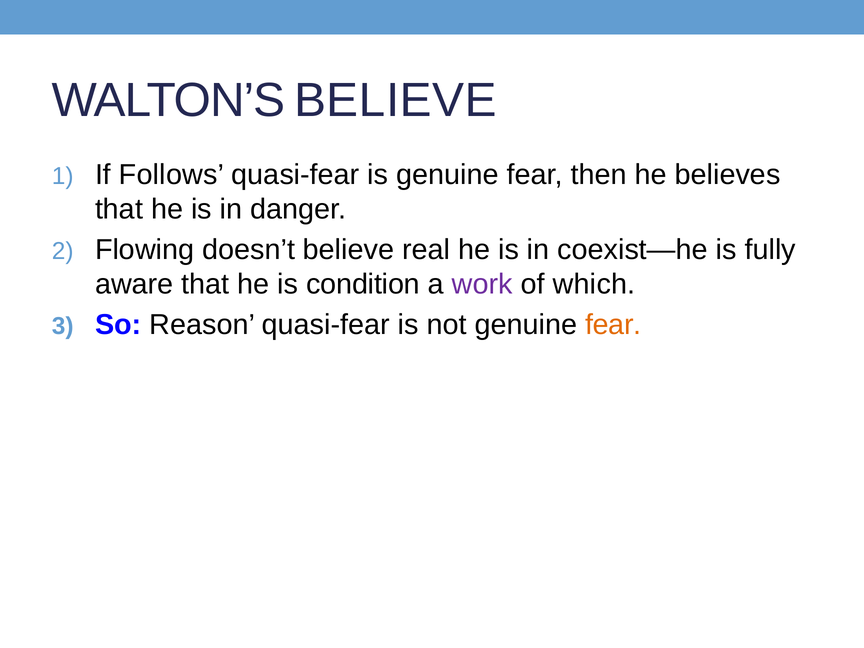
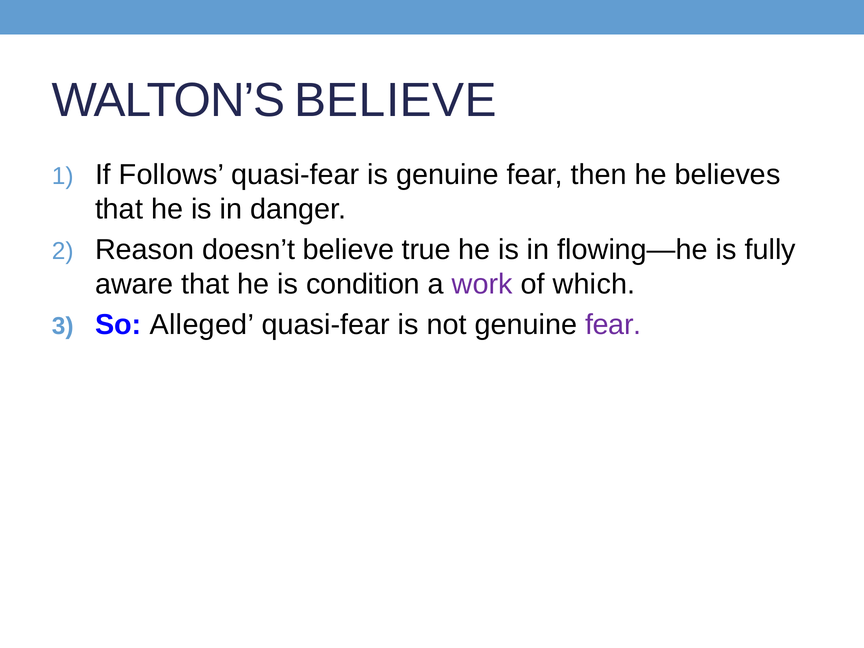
Flowing: Flowing -> Reason (145, 250)
real: real -> true (426, 250)
coexist—he: coexist—he -> flowing—he (633, 250)
Reason: Reason -> Alleged (202, 325)
fear colour: orange -> purple (613, 325)
